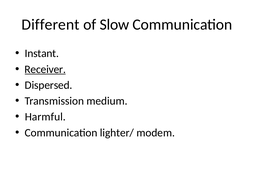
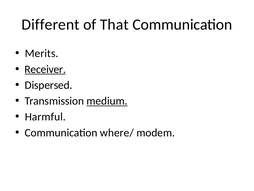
Slow: Slow -> That (114, 25)
Instant: Instant -> Merits (42, 53)
medium underline: none -> present (107, 101)
lighter/: lighter/ -> where/ (117, 132)
